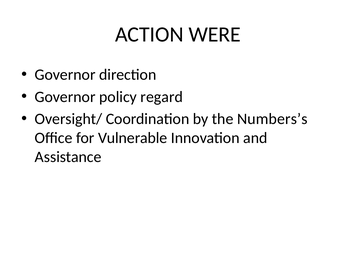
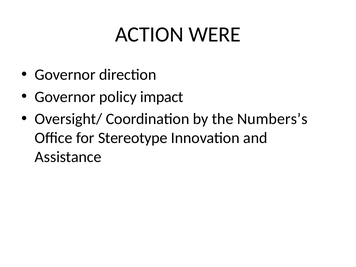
regard: regard -> impact (162, 97)
Vulnerable: Vulnerable -> Stereotype (133, 138)
